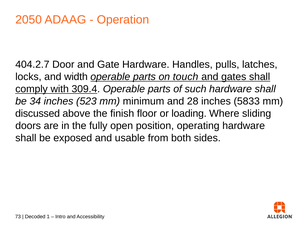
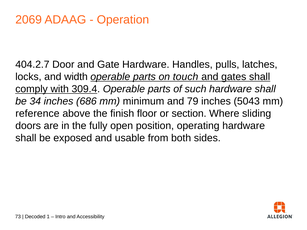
2050: 2050 -> 2069 (29, 20)
523: 523 -> 686 (86, 101)
28: 28 -> 79 (193, 101)
5833: 5833 -> 5043 (247, 101)
discussed: discussed -> reference (37, 114)
loading: loading -> section (189, 114)
